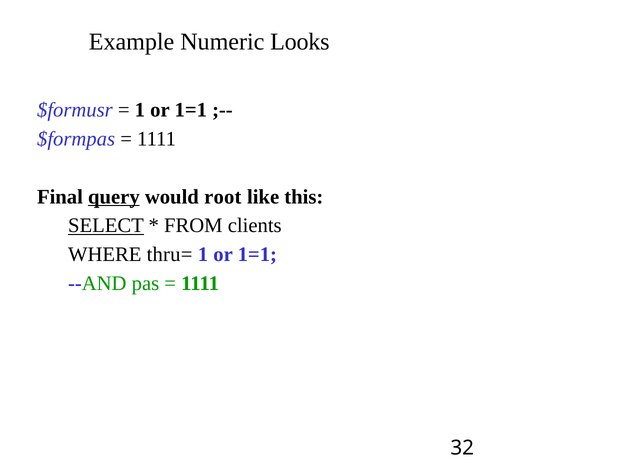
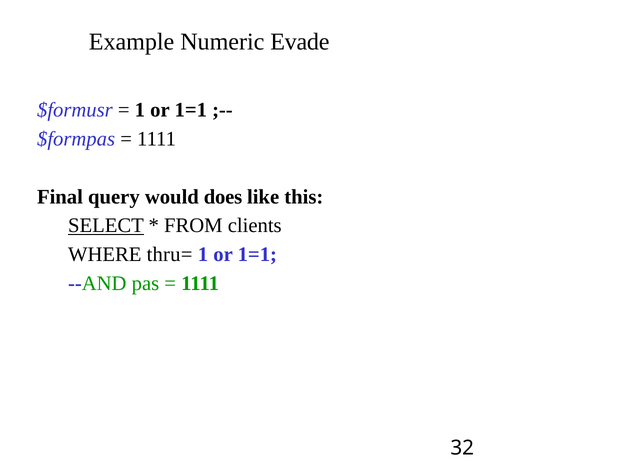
Looks: Looks -> Evade (300, 42)
query underline: present -> none (114, 197)
root: root -> does (223, 197)
